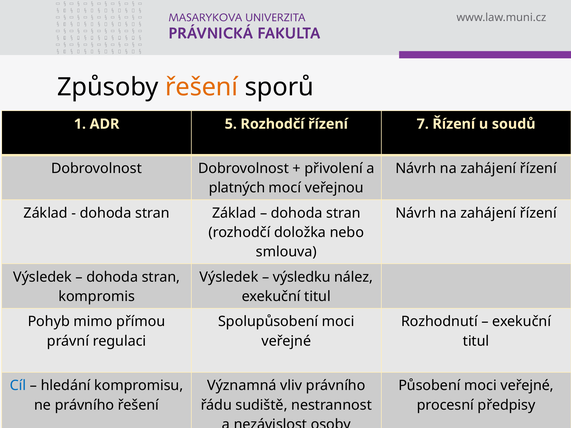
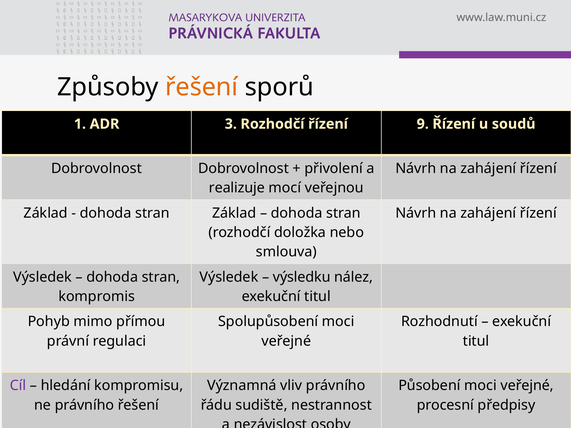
5: 5 -> 3 (231, 124)
7: 7 -> 9 (423, 124)
platných: platných -> realizuje (237, 188)
Cíl colour: blue -> purple (18, 386)
